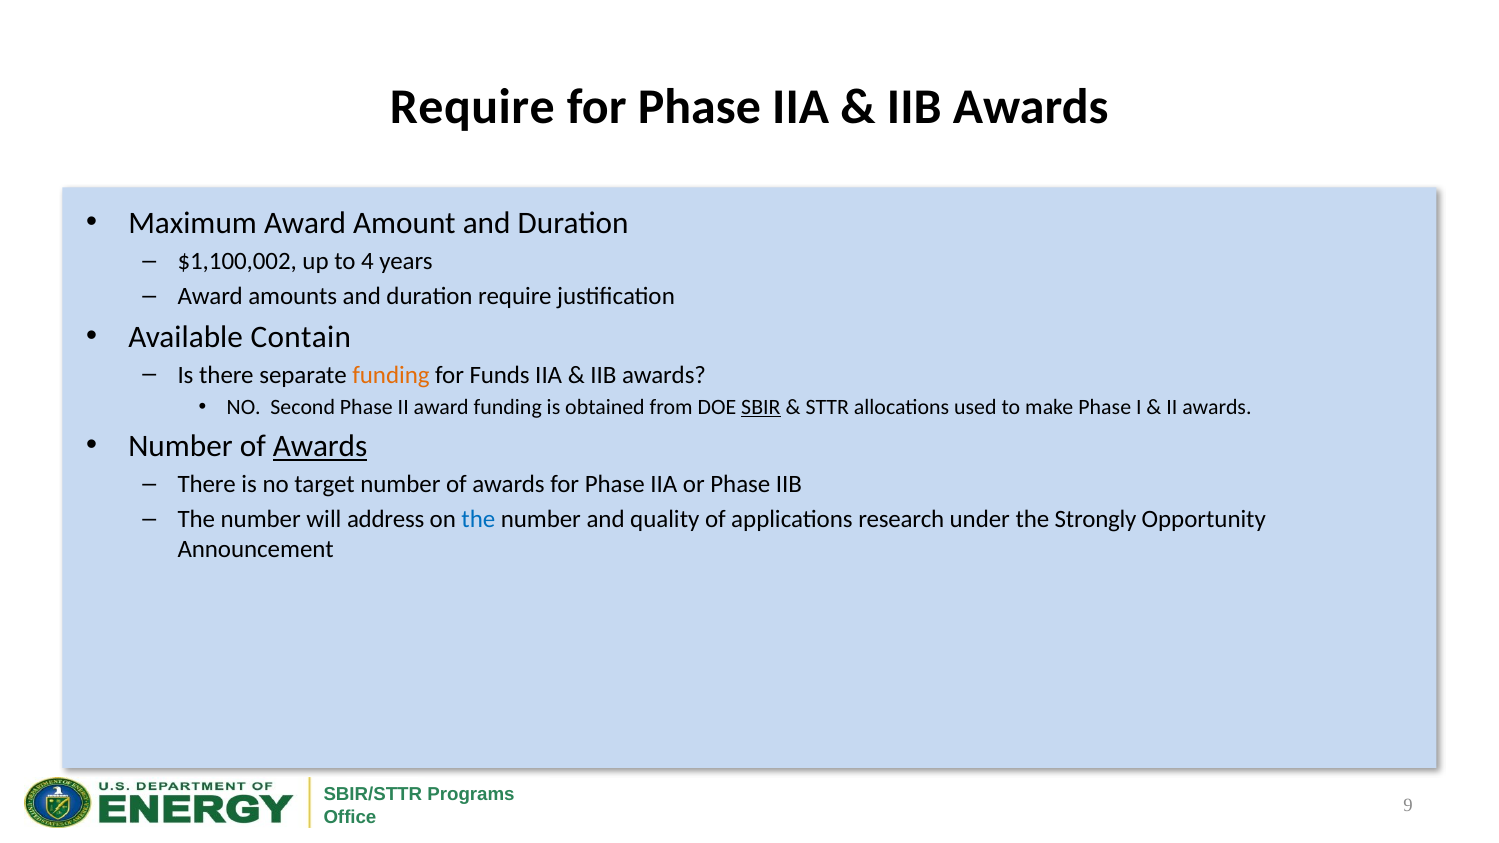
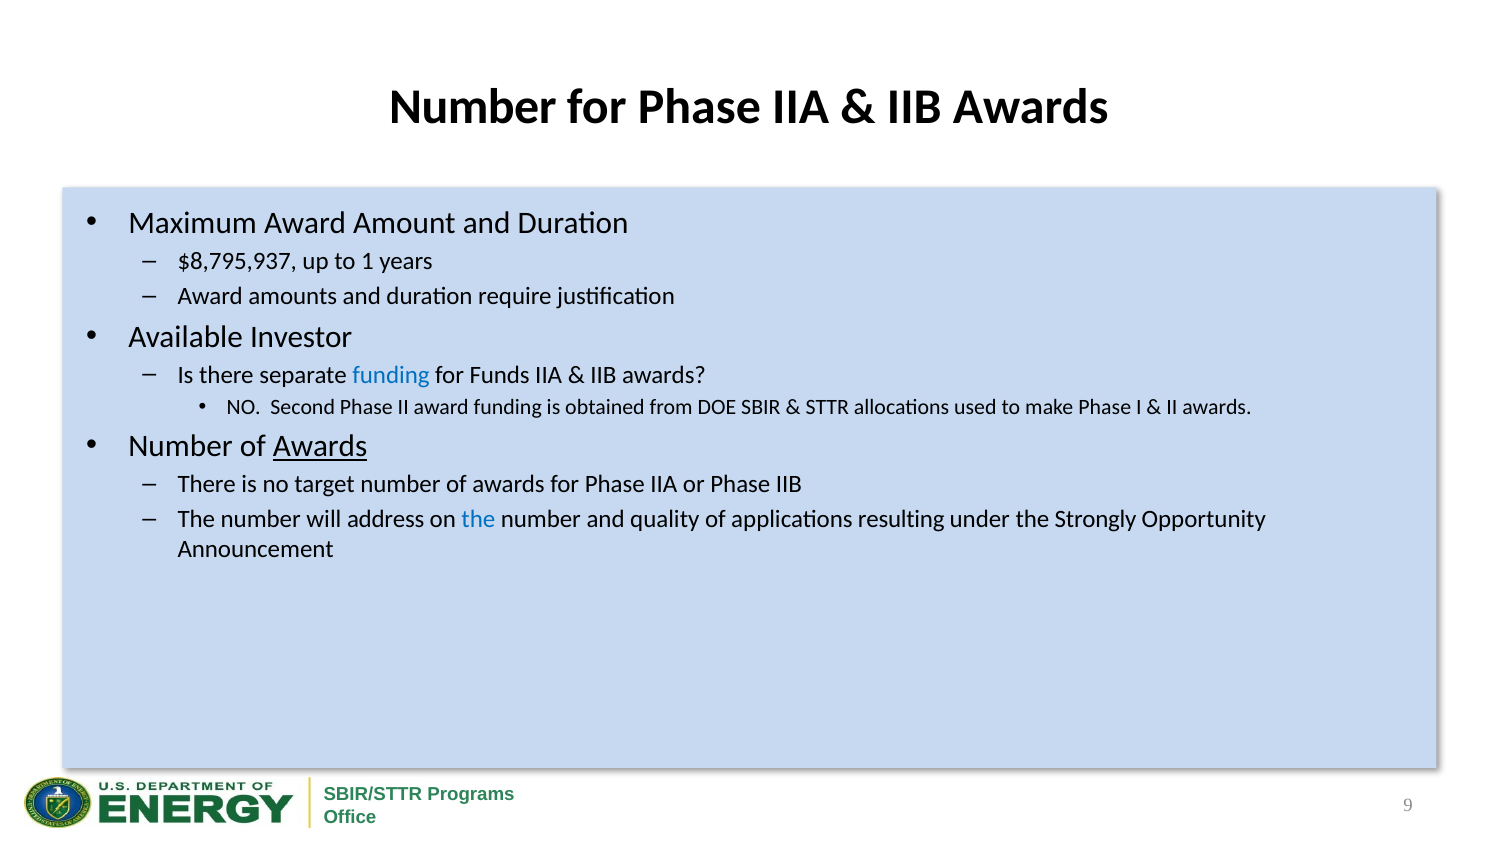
Require: Require -> Number (473, 107)
$1,100,002: $1,100,002 -> $8,795,937 (237, 262)
4: 4 -> 1 (367, 262)
Contain: Contain -> Investor (301, 337)
funding colour: orange -> blue (391, 375)
SBIR underline: present -> none (761, 408)
research: research -> resulting (901, 519)
